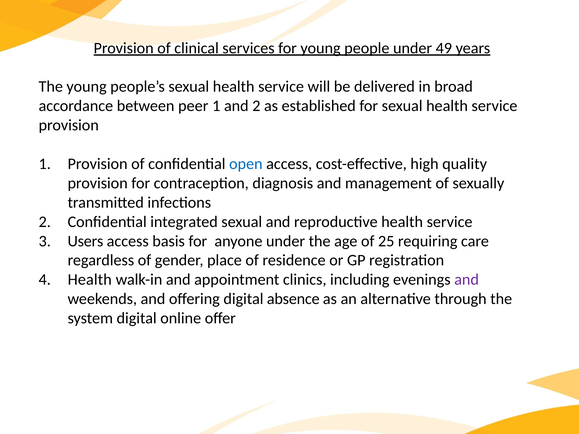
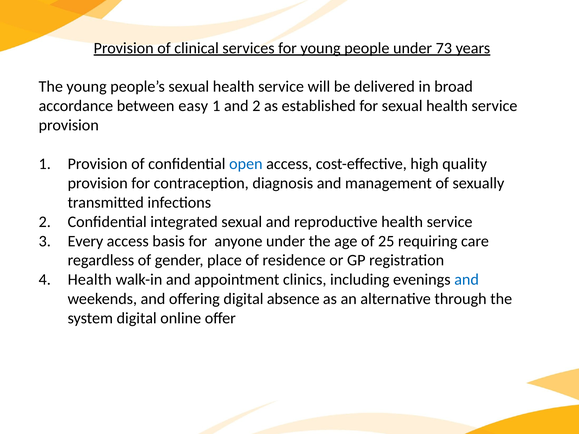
49: 49 -> 73 (444, 48)
peer: peer -> easy (193, 106)
Users: Users -> Every (85, 241)
and colour: purple -> blue (467, 280)
